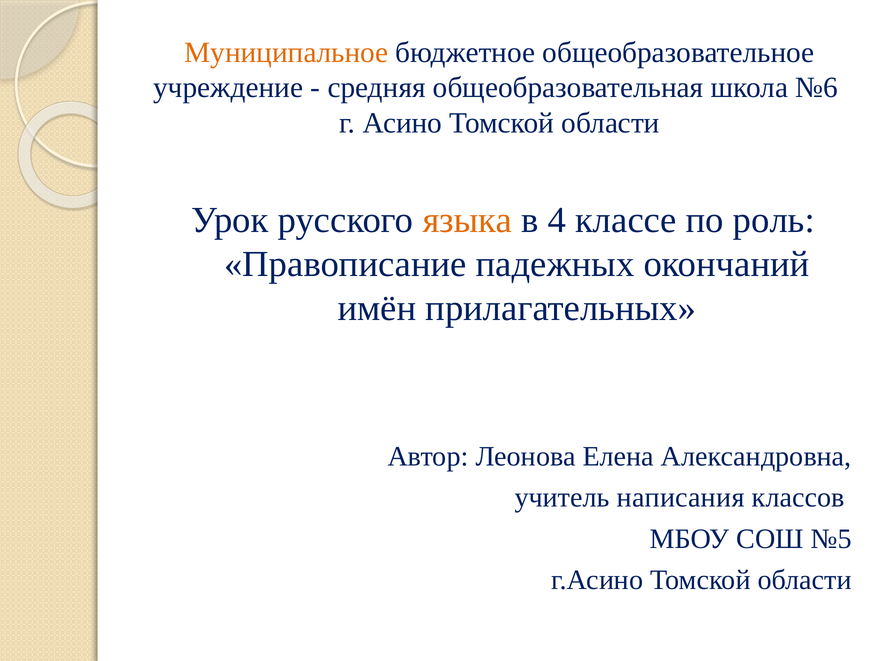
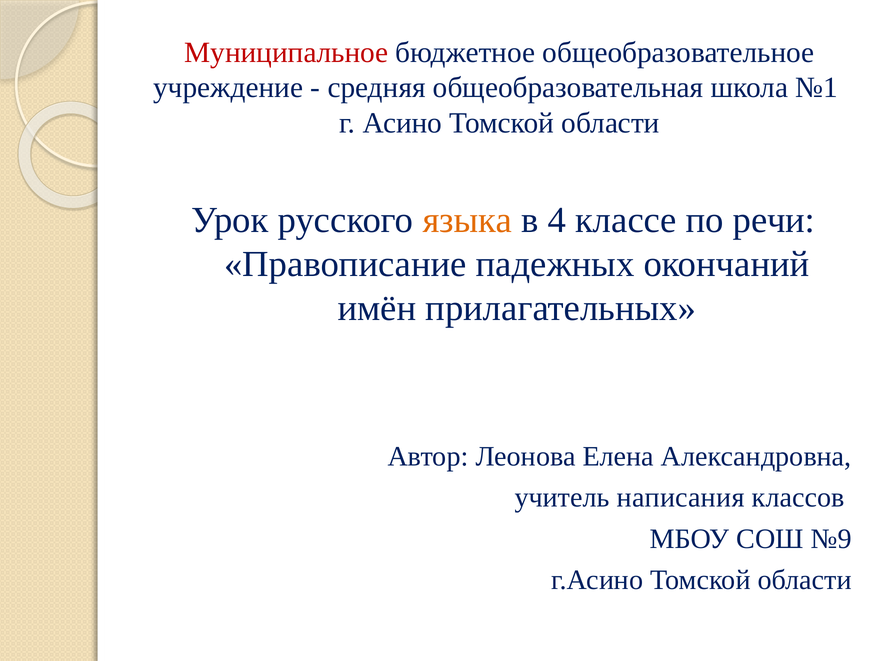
Муниципальное colour: orange -> red (286, 52)
№6: №6 -> №1 (817, 88)
роль: роль -> речи (774, 220)
№5: №5 -> №9 (831, 539)
